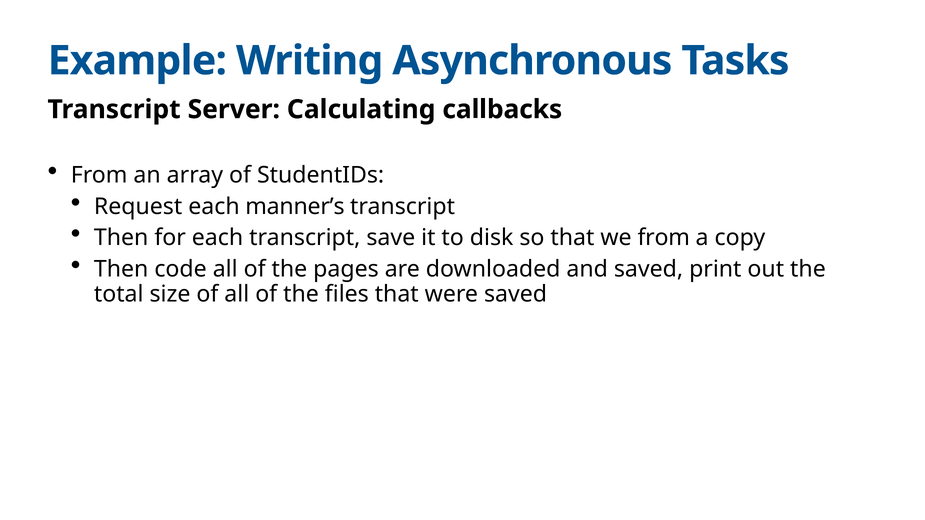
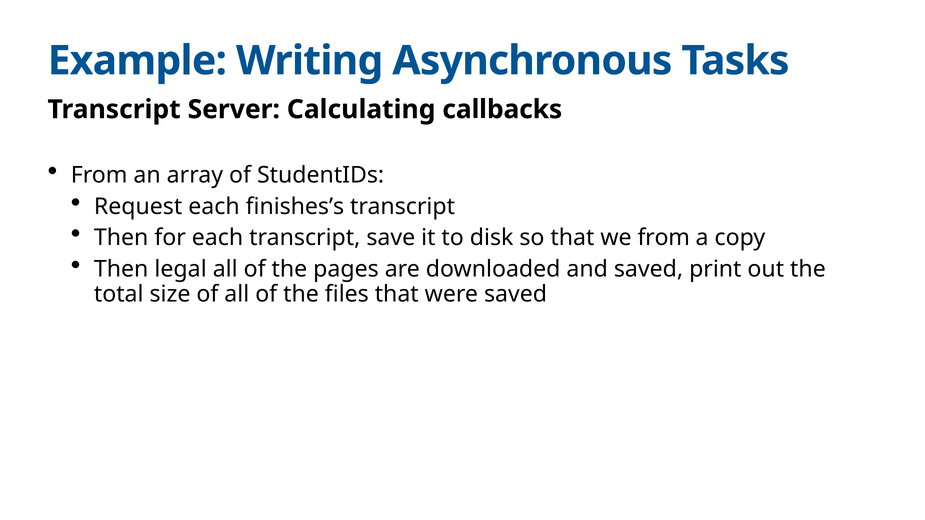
manner’s: manner’s -> finishes’s (295, 207)
code: code -> legal (181, 269)
